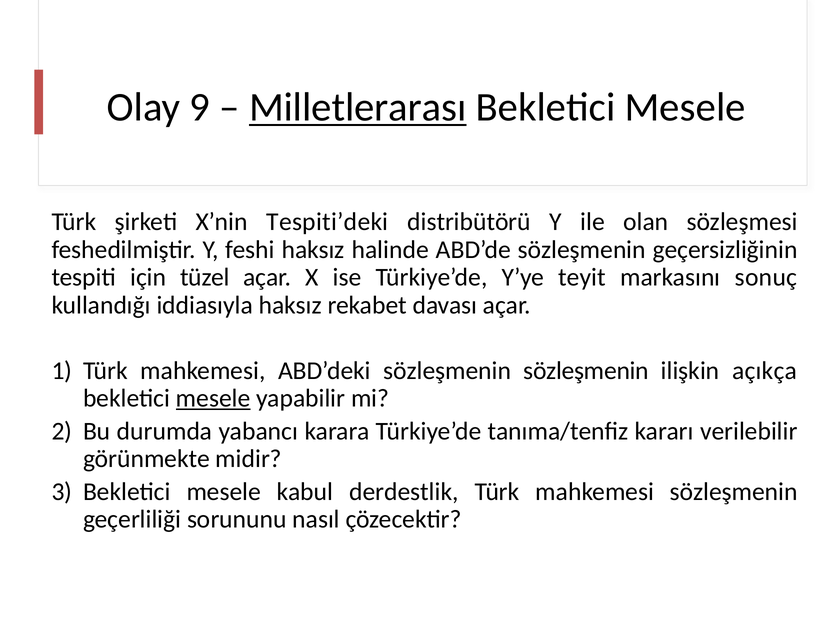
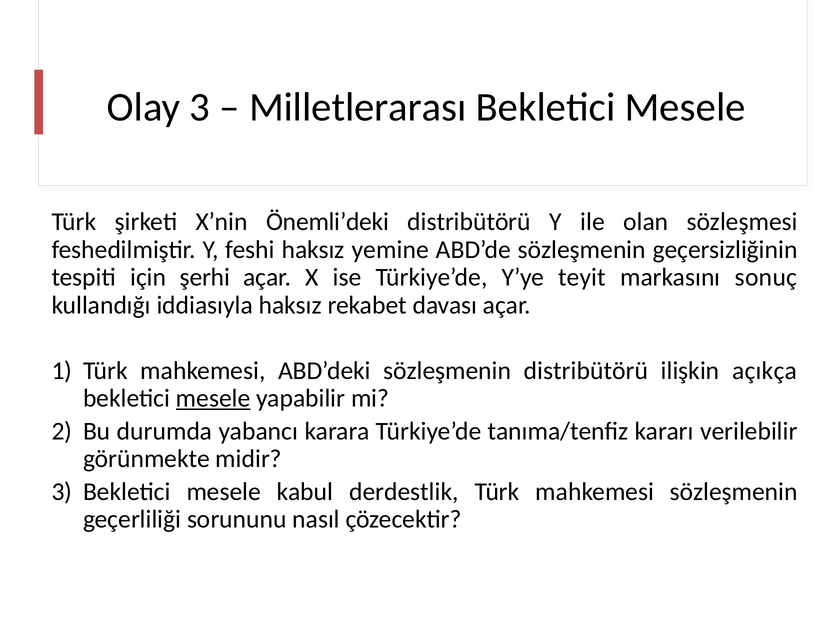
Olay 9: 9 -> 3 (200, 107)
Milletlerarası underline: present -> none (358, 107)
Tespiti’deki: Tespiti’deki -> Önemli’deki (328, 222)
halinde: halinde -> yemine (390, 249)
tüzel: tüzel -> şerhi (205, 277)
sözleşmenin sözleşmenin: sözleşmenin -> distribütörü (586, 370)
